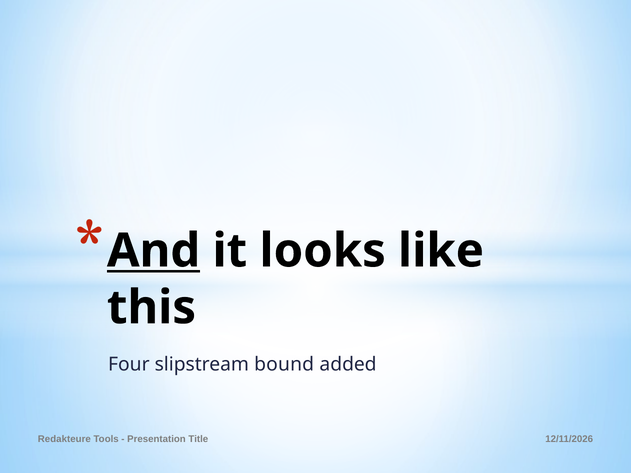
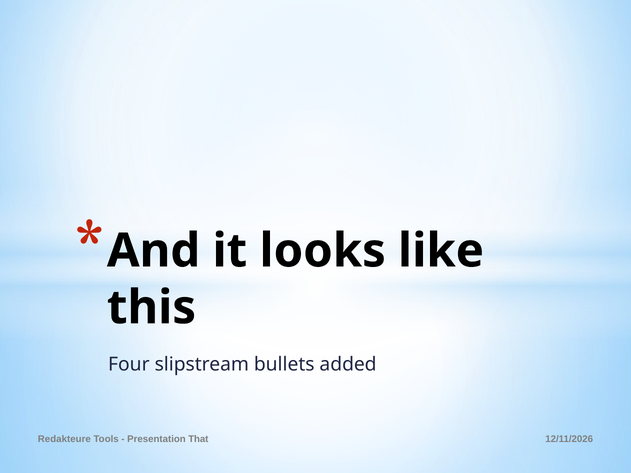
And underline: present -> none (154, 251)
bound: bound -> bullets (284, 365)
Title: Title -> That (198, 439)
